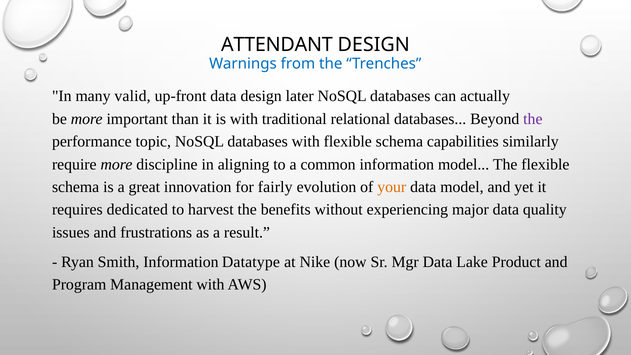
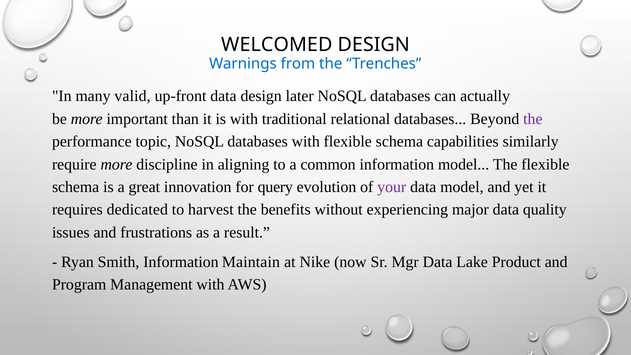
ATTENDANT: ATTENDANT -> WELCOMED (277, 45)
fairly: fairly -> query (275, 187)
your colour: orange -> purple (392, 187)
Datatype: Datatype -> Maintain (251, 262)
